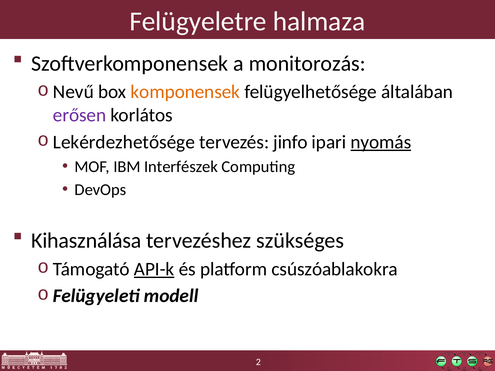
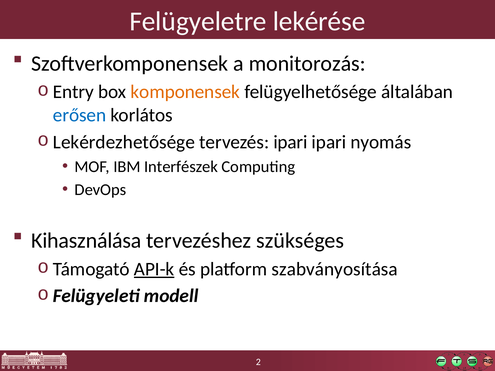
halmaza: halmaza -> lekérése (319, 21)
Nevű: Nevű -> Entry (73, 92)
erősen colour: purple -> blue (80, 115)
tervezés jinfo: jinfo -> ipari (290, 142)
nyomás underline: present -> none (381, 142)
csúszóablakokra: csúszóablakokra -> szabványosítása (335, 269)
